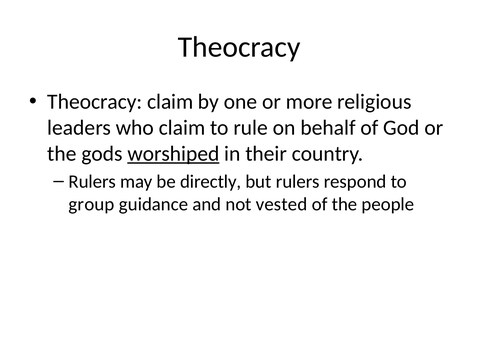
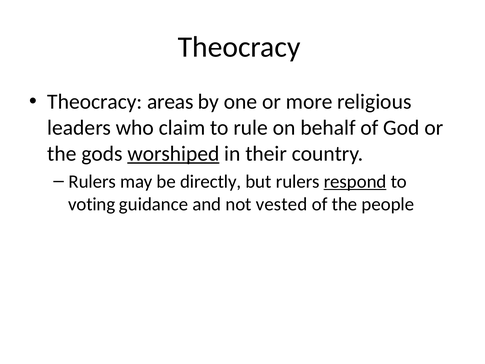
Theocracy claim: claim -> areas (170, 102)
respond underline: none -> present (355, 181)
group: group -> voting (92, 204)
